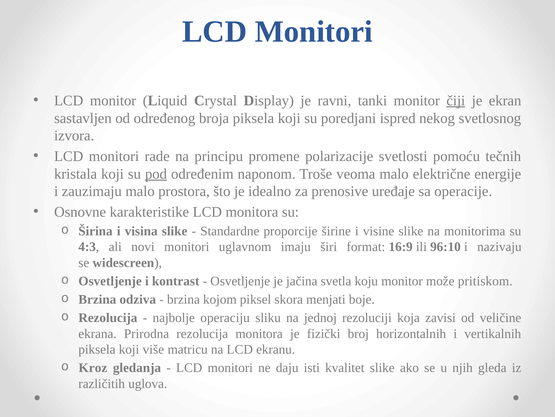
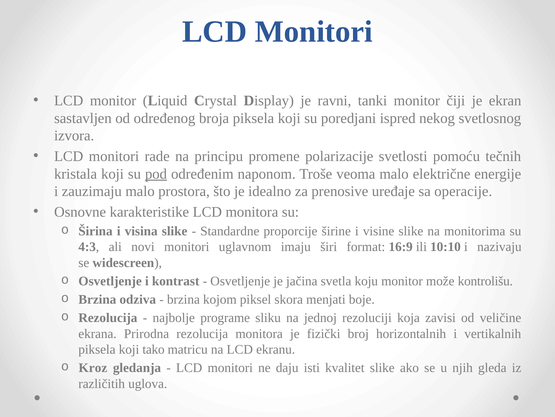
čiji underline: present -> none (456, 100)
96:10: 96:10 -> 10:10 (445, 247)
pritiskom: pritiskom -> kontrolišu (485, 281)
operaciju: operaciju -> programe (225, 317)
više: više -> tako (153, 349)
